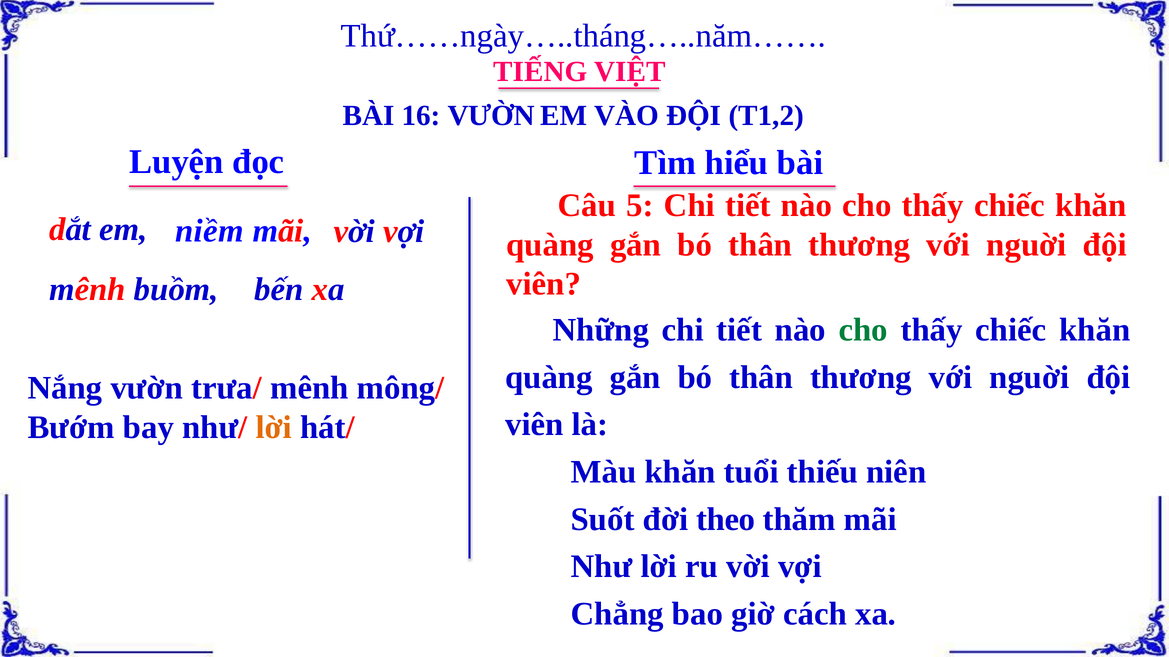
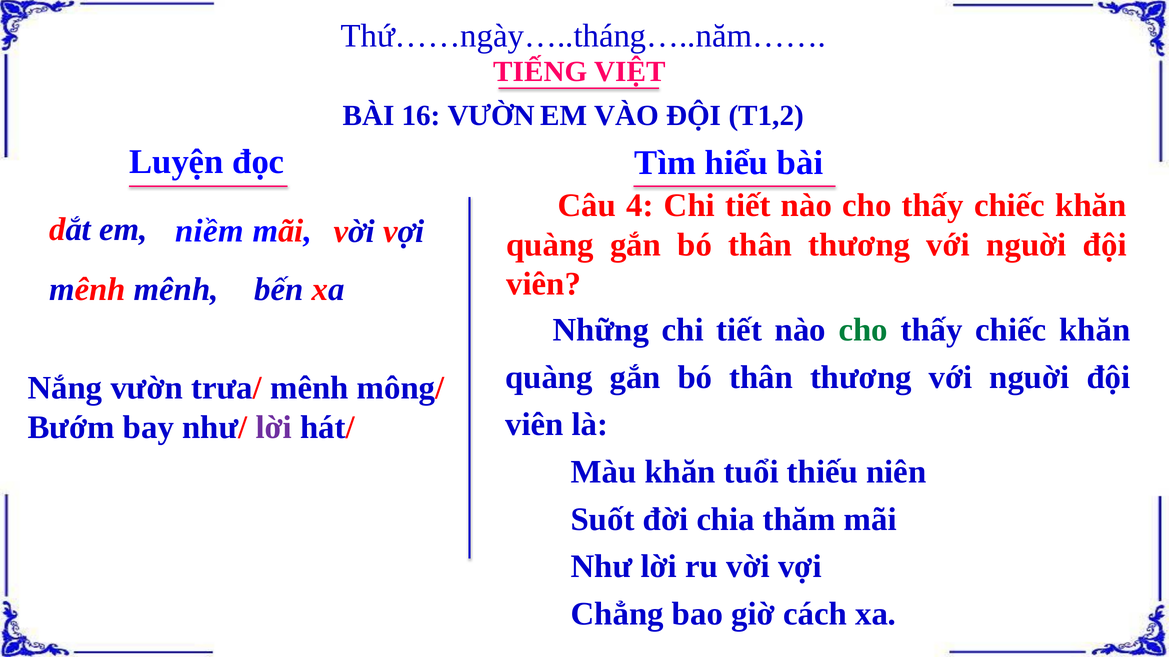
5: 5 -> 4 (640, 205)
mênh buồm: buồm -> mênh (176, 289)
lời colour: orange -> purple (274, 427)
theo: theo -> chia (726, 519)
